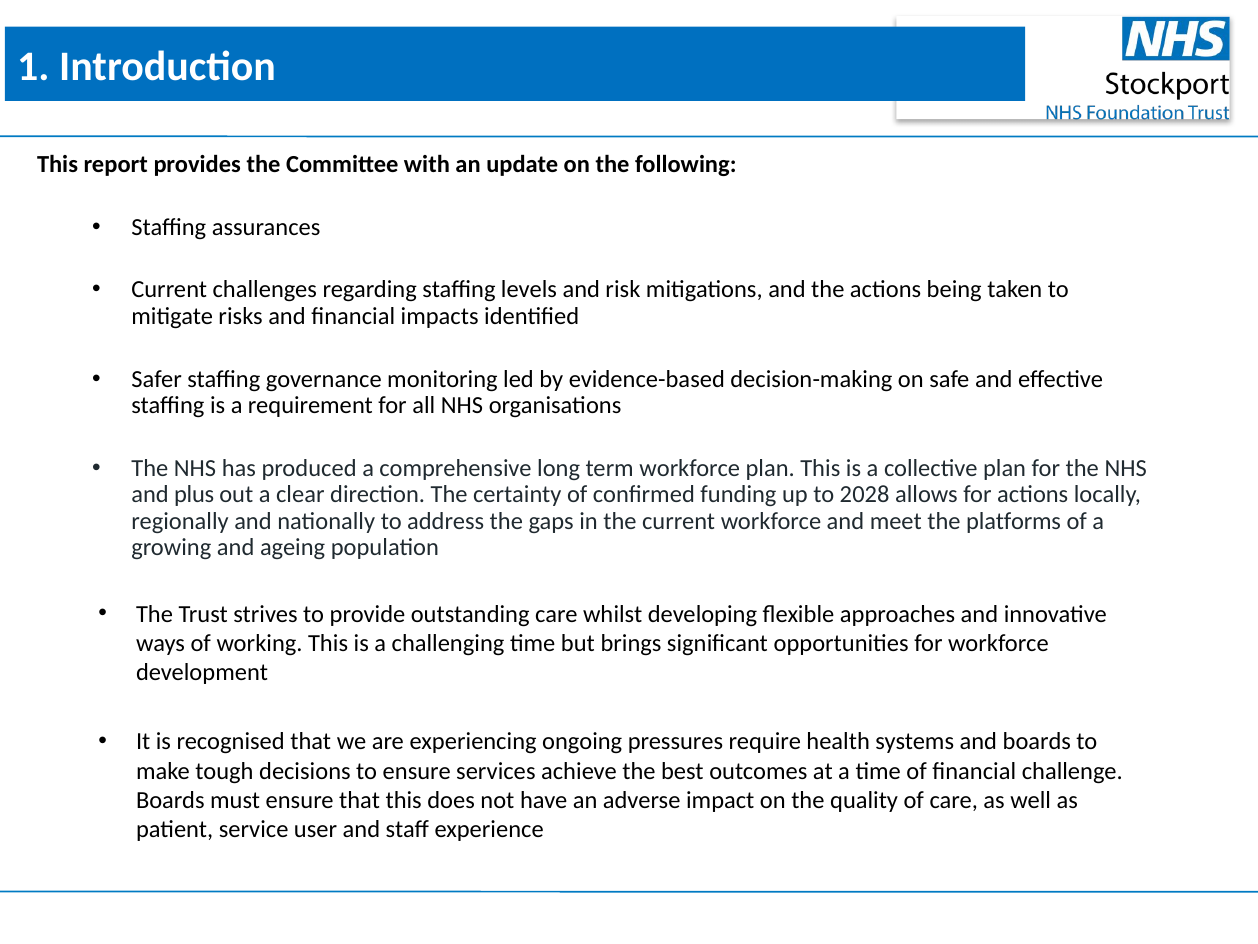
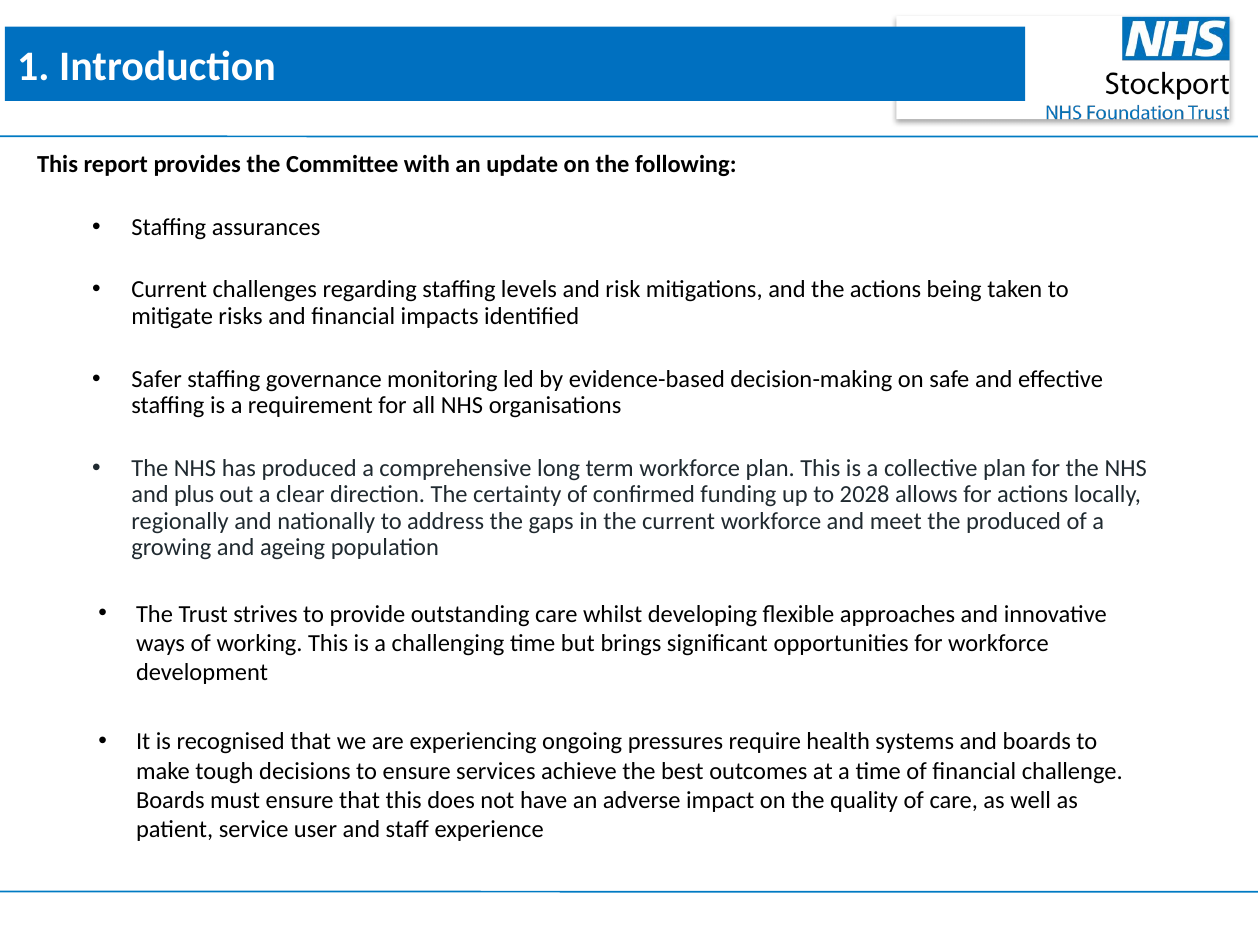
the platforms: platforms -> produced (1014, 521)
